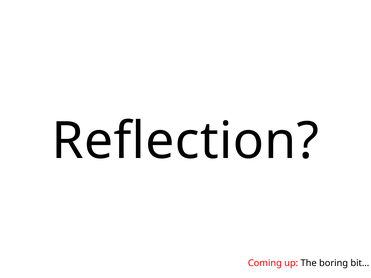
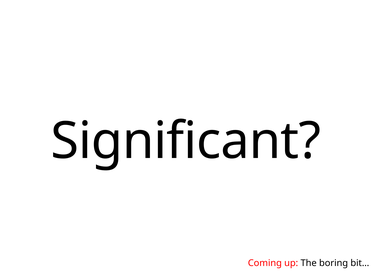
Reflection: Reflection -> Significant (186, 141)
